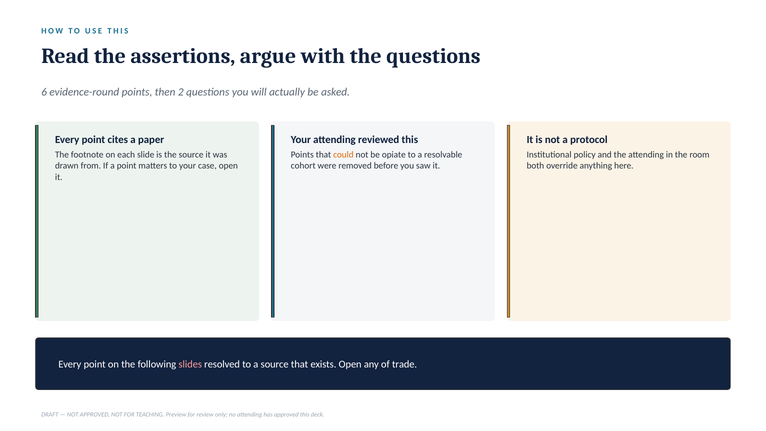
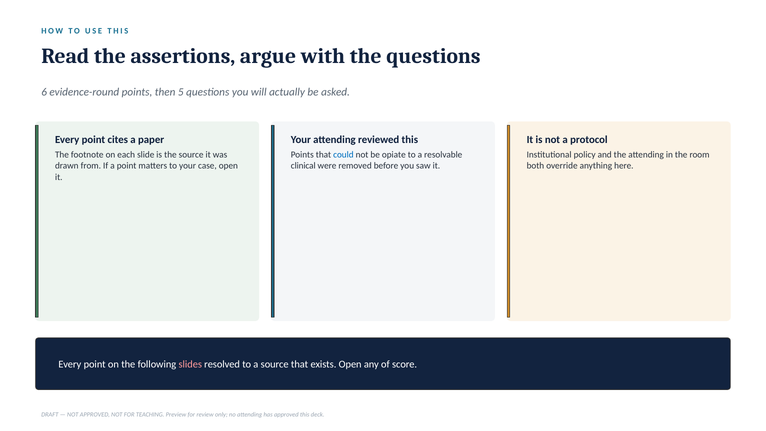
2: 2 -> 5 (181, 92)
could colour: orange -> blue (343, 155)
cohort: cohort -> clinical (303, 166)
trade: trade -> score (405, 364)
